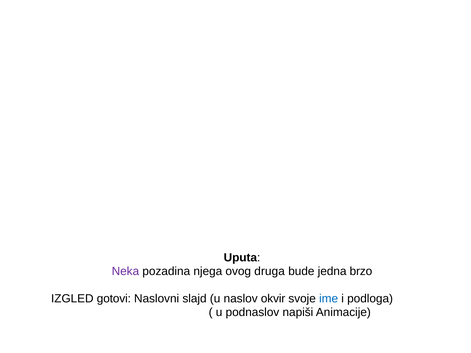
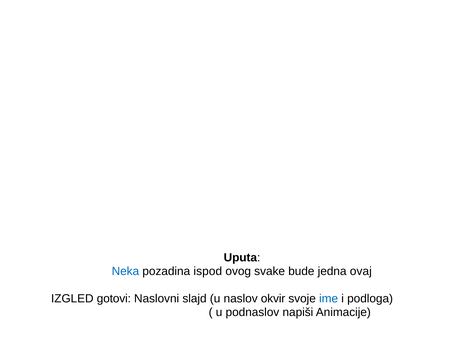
Neka colour: purple -> blue (125, 271)
njega: njega -> ispod (208, 271)
druga: druga -> svake (270, 271)
brzo: brzo -> ovaj (361, 271)
